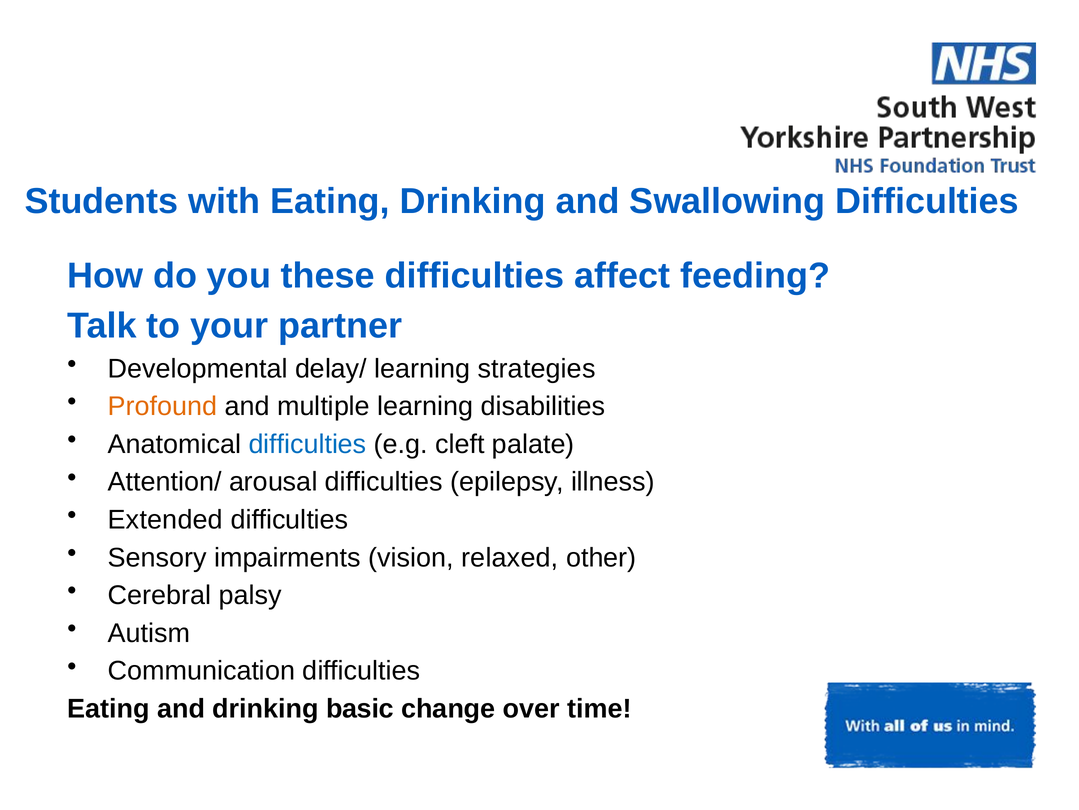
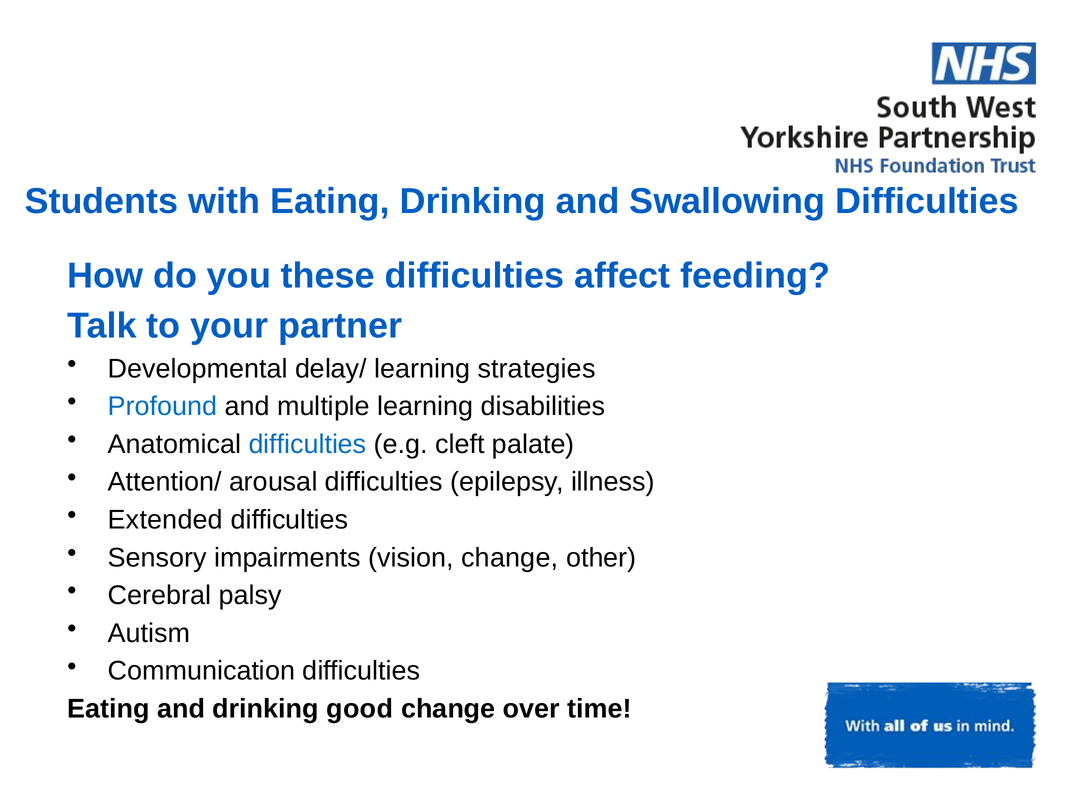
Profound colour: orange -> blue (162, 406)
vision relaxed: relaxed -> change (510, 557)
basic: basic -> good (360, 708)
